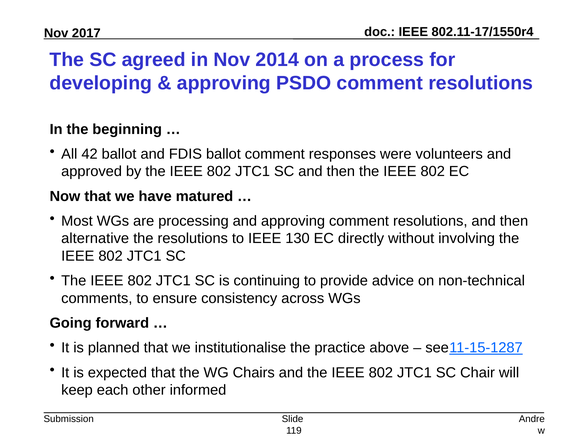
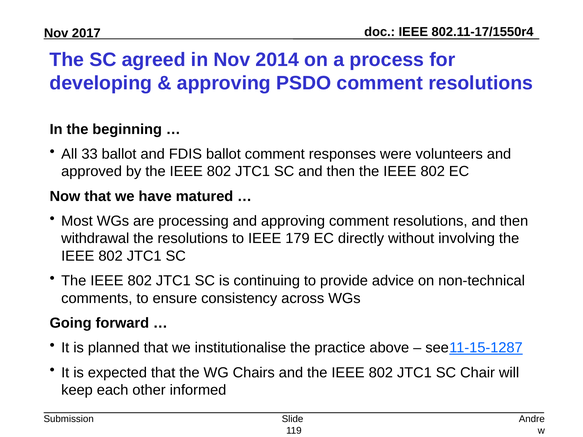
42: 42 -> 33 (90, 154)
alternative: alternative -> withdrawal (95, 239)
130: 130 -> 179 (298, 239)
